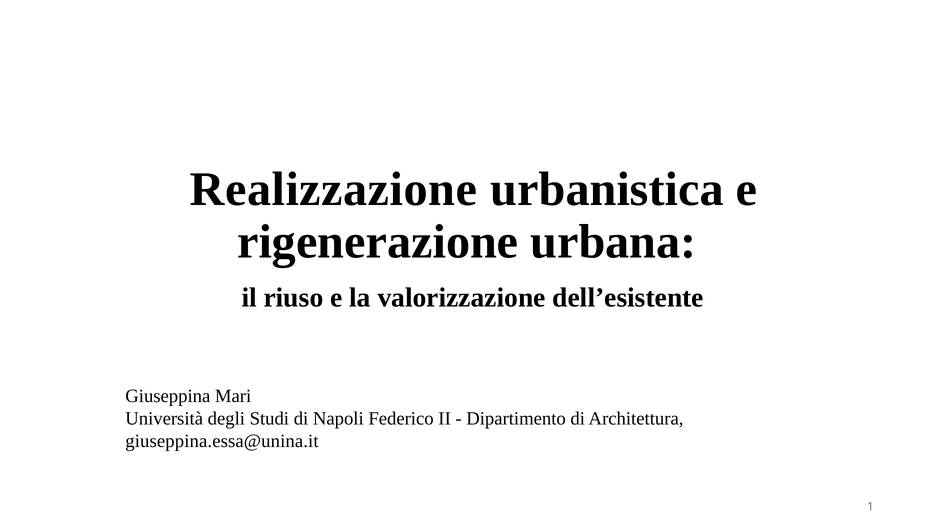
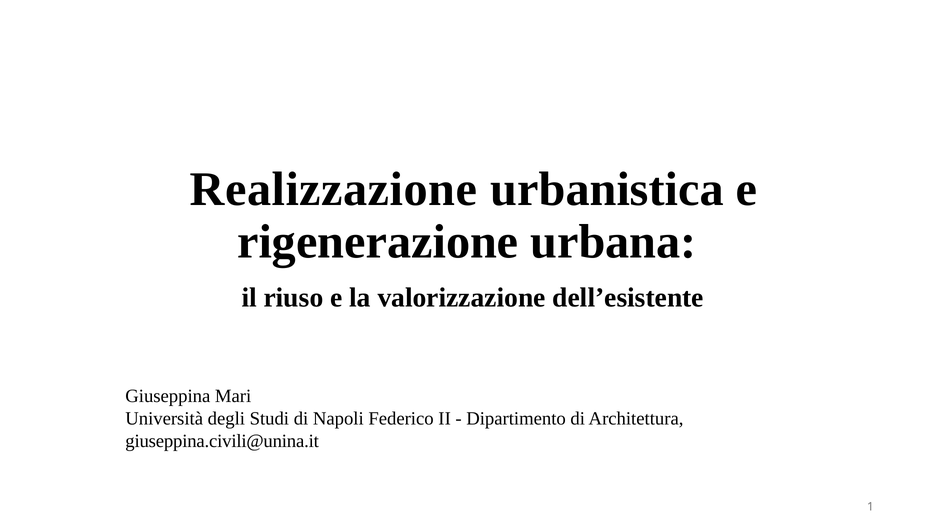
giuseppina.essa@unina.it: giuseppina.essa@unina.it -> giuseppina.civili@unina.it (222, 441)
